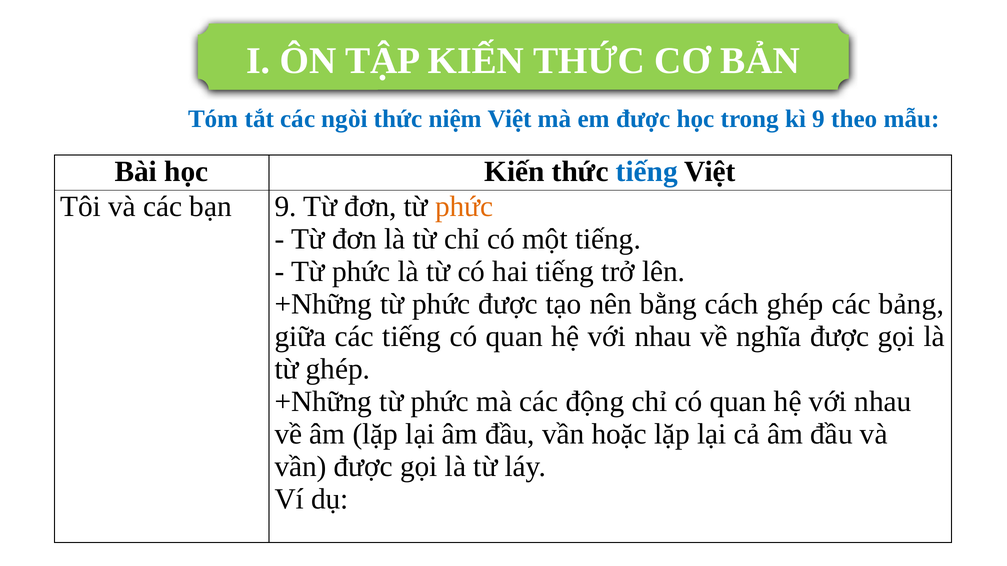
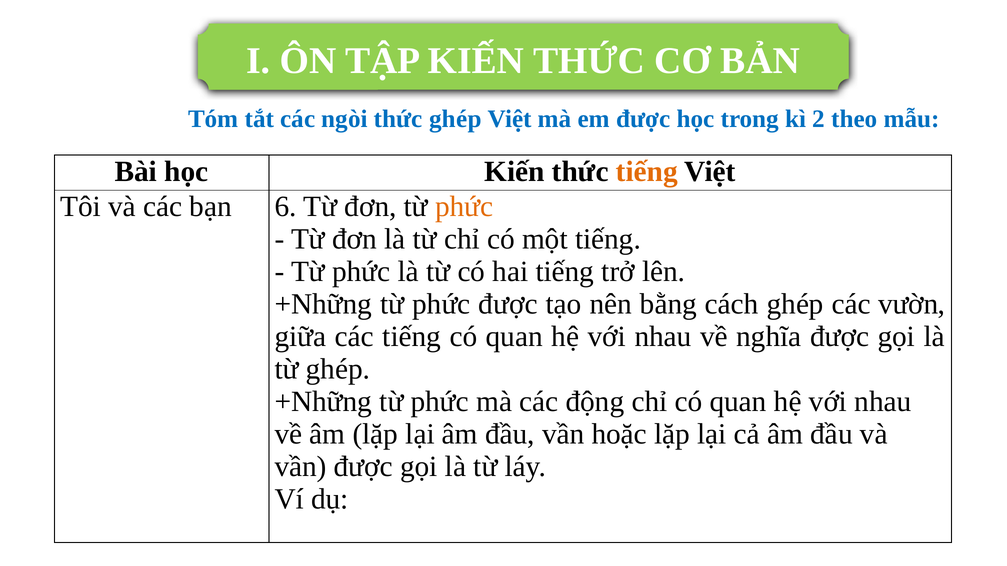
thức niệm: niệm -> ghép (455, 119)
kì 9: 9 -> 2 (819, 119)
tiếng colour: blue -> orange (647, 172)
bạn 9: 9 -> 6 (286, 207)
bảng: bảng -> vườn (912, 304)
